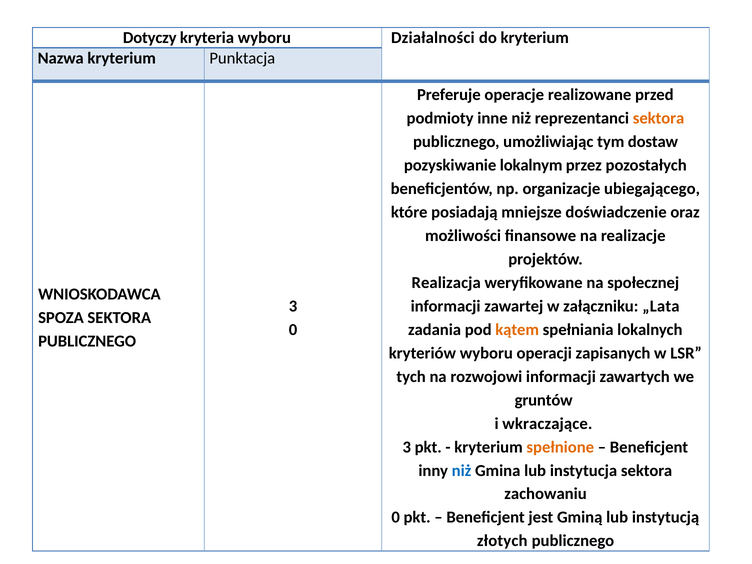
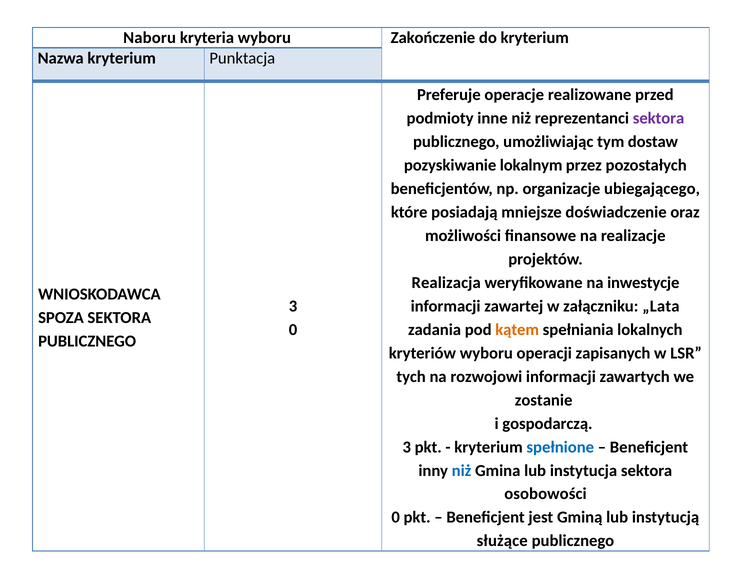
Dotyczy: Dotyczy -> Naboru (150, 38)
Działalności: Działalności -> Zakończenie (433, 38)
sektora colour: orange -> purple (659, 118)
społecznej: społecznej -> inwestycje (643, 283)
gruntów: gruntów -> zostanie (544, 400)
wkraczające: wkraczające -> gospodarczą (547, 424)
spełnione colour: orange -> blue (560, 447)
zachowaniu: zachowaniu -> osobowości (545, 494)
złotych: złotych -> służące (502, 541)
